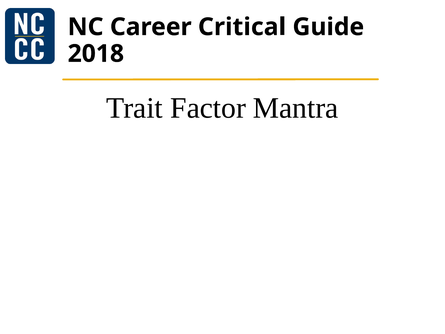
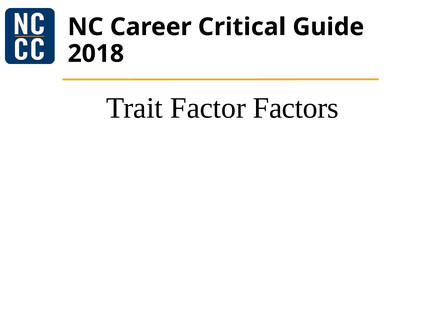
Mantra: Mantra -> Factors (296, 108)
